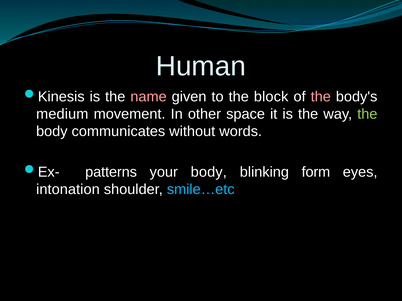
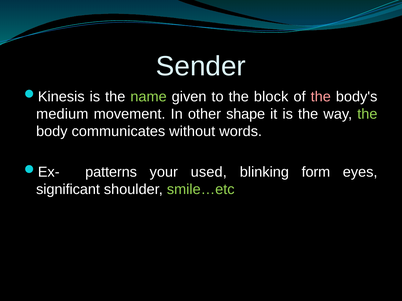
Human: Human -> Sender (201, 66)
name colour: pink -> light green (149, 97)
space: space -> shape (246, 114)
your body: body -> used (209, 172)
intonation: intonation -> significant (68, 190)
smile…etc colour: light blue -> light green (201, 190)
